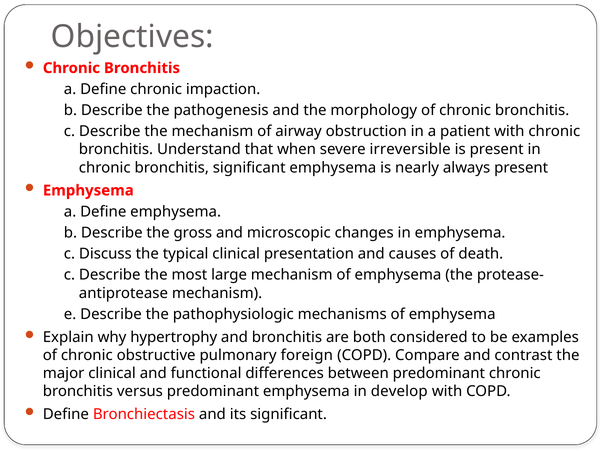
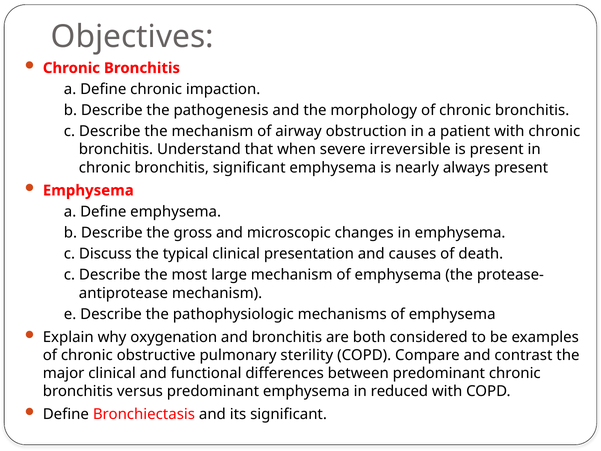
hypertrophy: hypertrophy -> oxygenation (174, 337)
foreign: foreign -> sterility (307, 355)
develop: develop -> reduced (399, 391)
